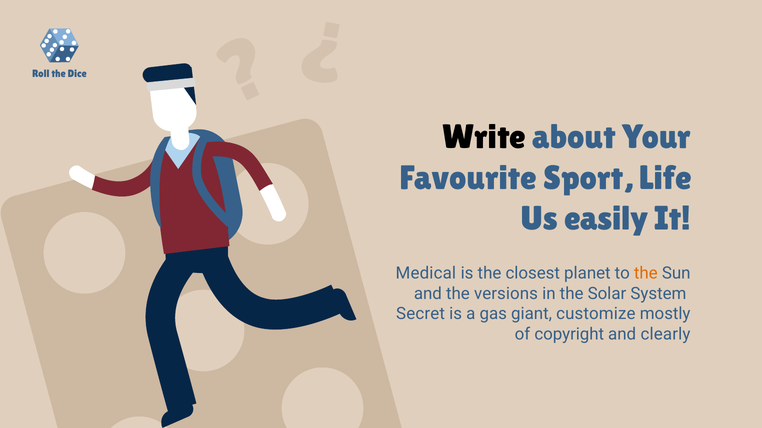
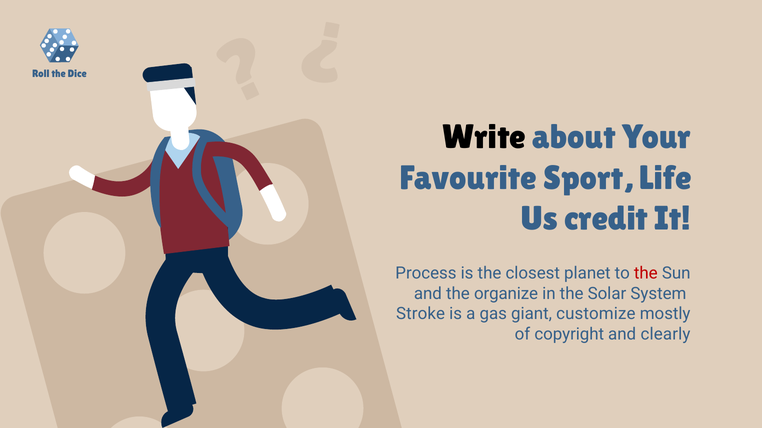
easily: easily -> credit (606, 219)
Medical: Medical -> Process (426, 274)
the colour: orange -> red (646, 274)
versions: versions -> organize (506, 294)
Secret: Secret -> Stroke (421, 314)
